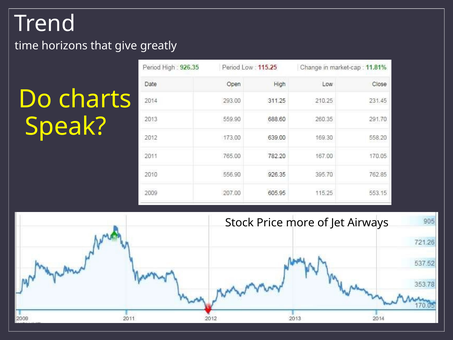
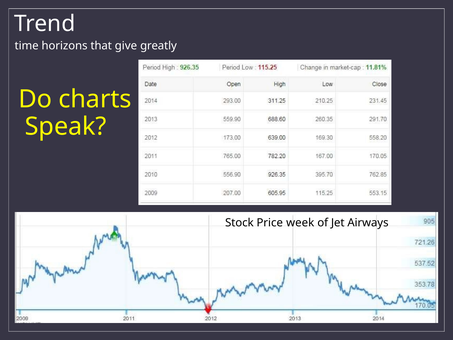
more: more -> week (300, 223)
